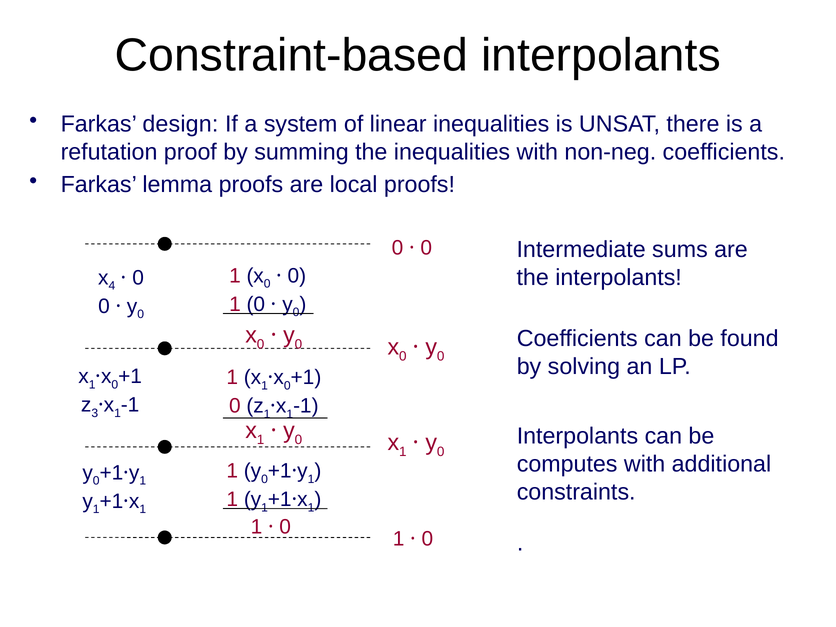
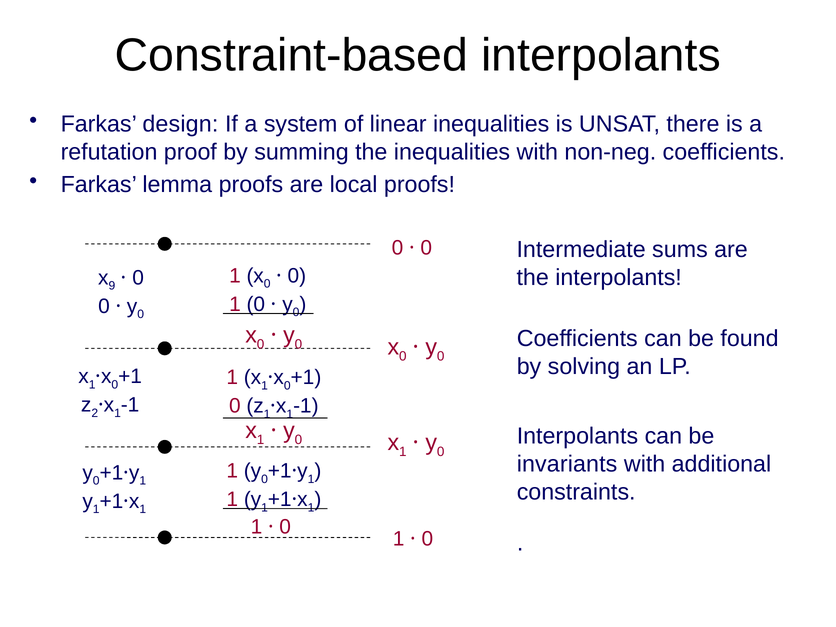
4: 4 -> 9 (112, 286)
3: 3 -> 2 (95, 413)
computes: computes -> invariants (567, 464)
